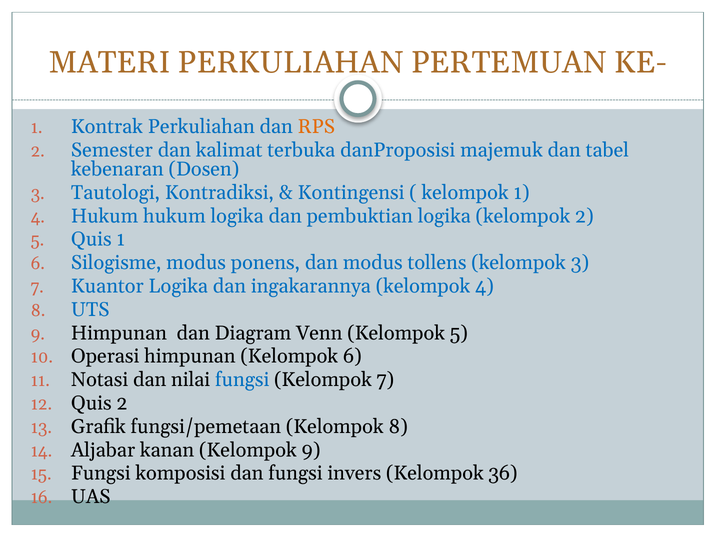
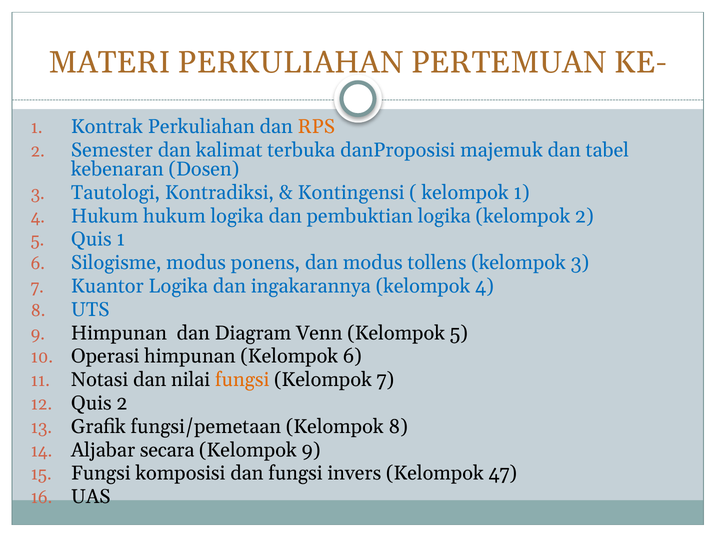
fungsi colour: blue -> orange (242, 380)
kanan: kanan -> secara (167, 450)
36: 36 -> 47 (503, 473)
